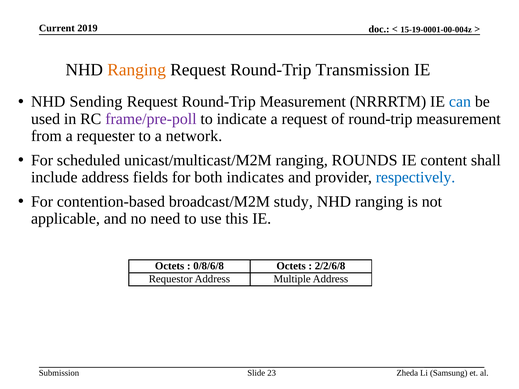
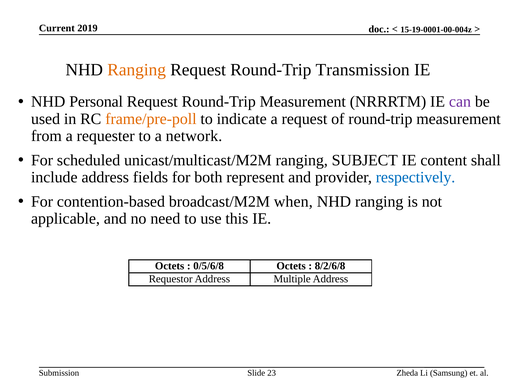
Sending: Sending -> Personal (96, 102)
can colour: blue -> purple (460, 102)
frame/pre-poll colour: purple -> orange (151, 119)
ROUNDS: ROUNDS -> SUBJECT (365, 160)
indicates: indicates -> represent (255, 177)
study: study -> when (293, 202)
0/8/6/8: 0/8/6/8 -> 0/5/6/8 (209, 266)
2/2/6/8: 2/2/6/8 -> 8/2/6/8 (330, 266)
